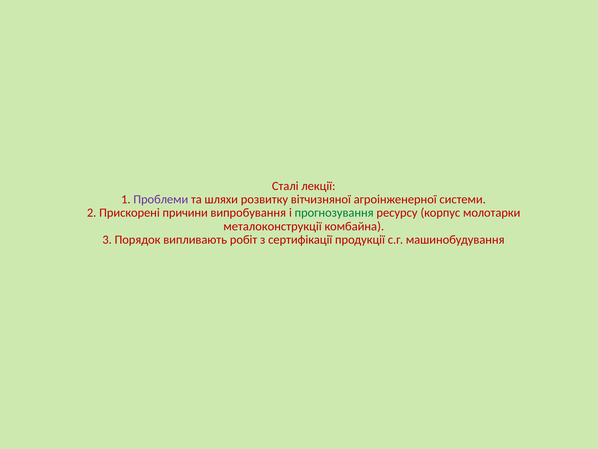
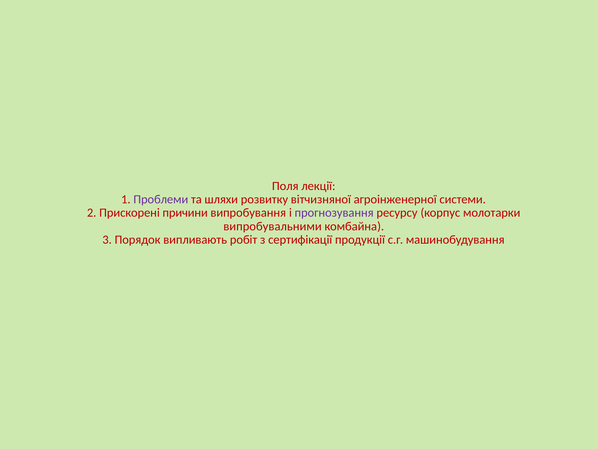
Сталі: Сталі -> Поля (285, 186)
прогнозування colour: green -> purple (334, 213)
металоконструкції: металоконструкції -> випробувальними (273, 226)
